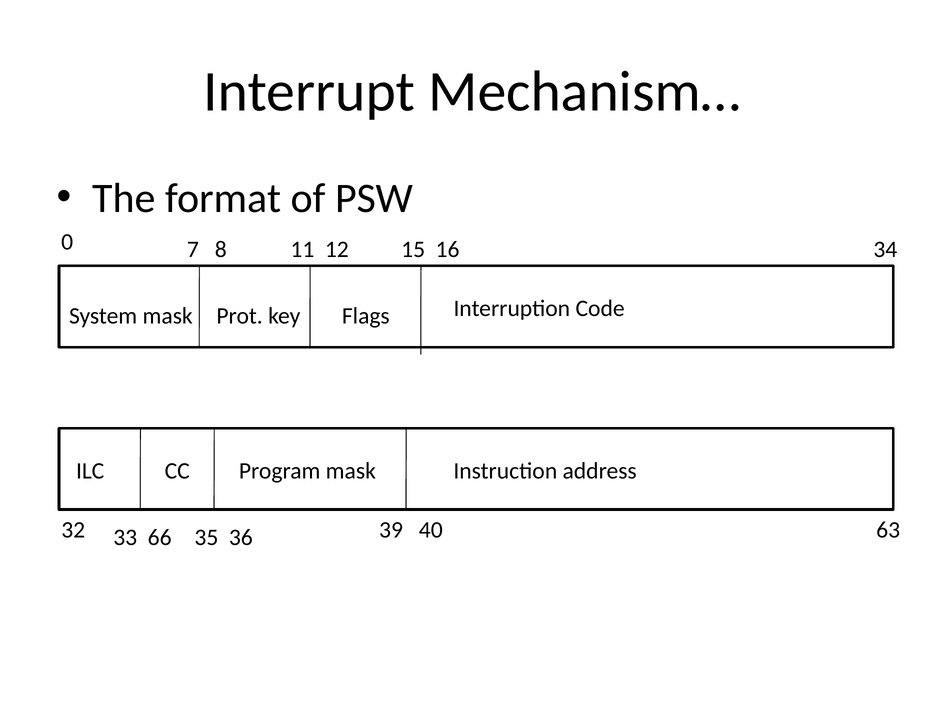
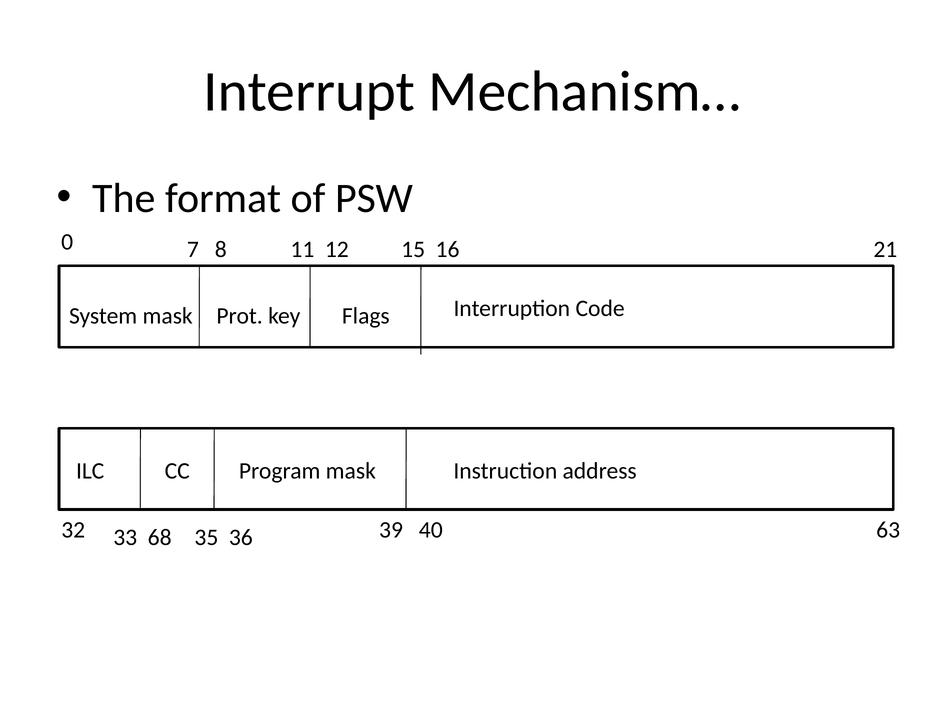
34: 34 -> 21 (885, 249)
66: 66 -> 68 (160, 537)
